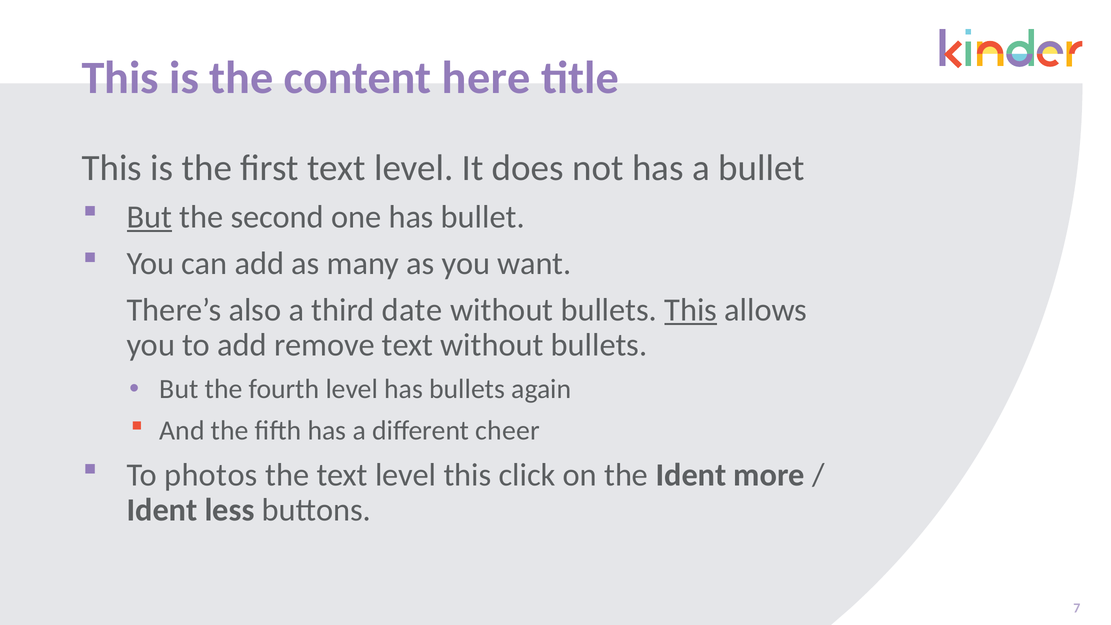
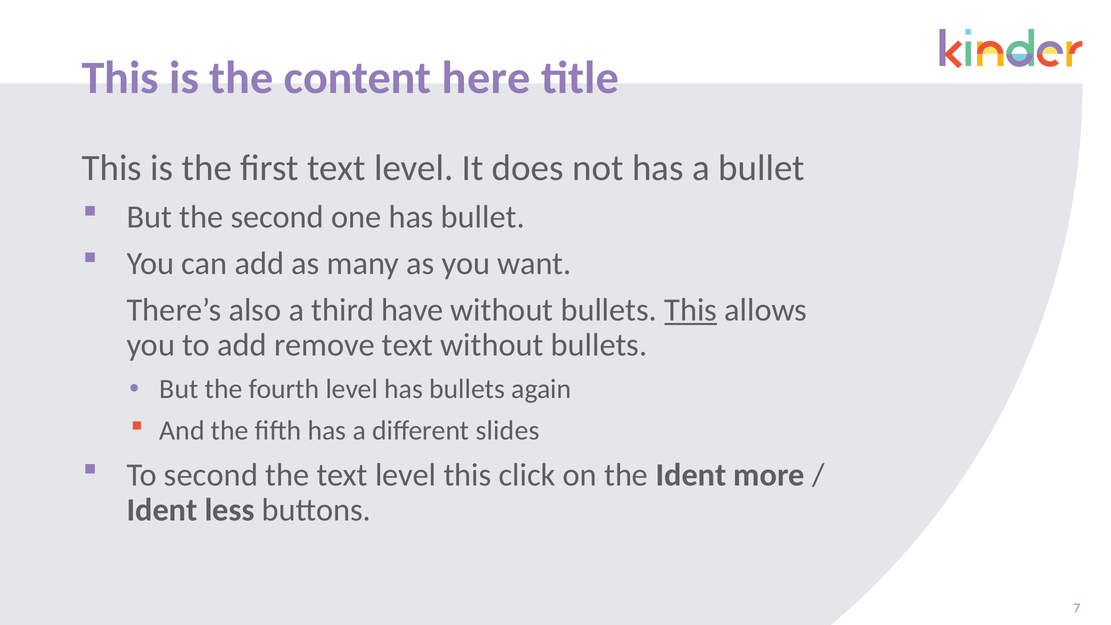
But underline: present -> none (149, 217)
date: date -> have (412, 310)
cheer: cheer -> slides (508, 431)
To photos: photos -> second (211, 475)
